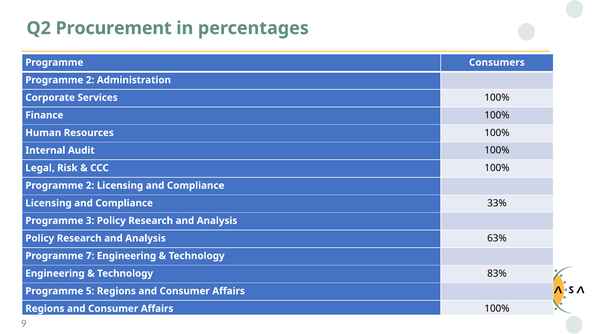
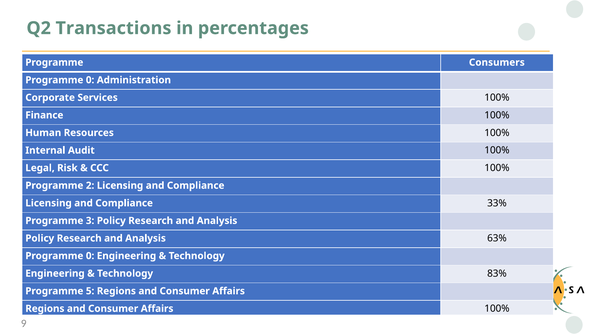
Procurement: Procurement -> Transactions (114, 28)
2: 2 -> 0 (90, 80)
7: 7 -> 0 (90, 256)
